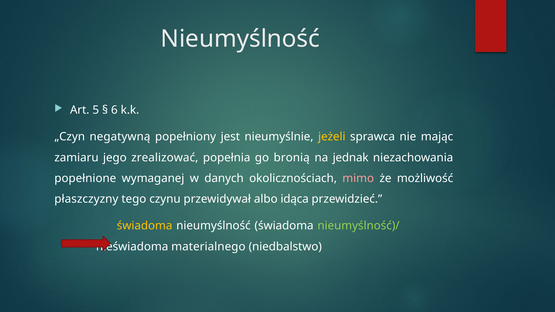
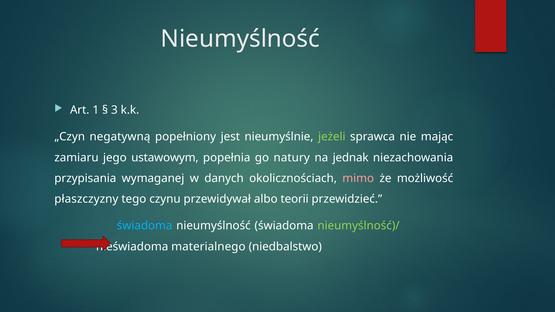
5: 5 -> 1 (96, 110)
6: 6 -> 3 (114, 110)
jeżeli colour: yellow -> light green (332, 137)
zrealizować: zrealizować -> ustawowym (165, 158)
bronią: bronią -> natury (292, 158)
popełnione: popełnione -> przypisania (85, 178)
idąca: idąca -> teorii (295, 199)
świadoma colour: yellow -> light blue (145, 226)
